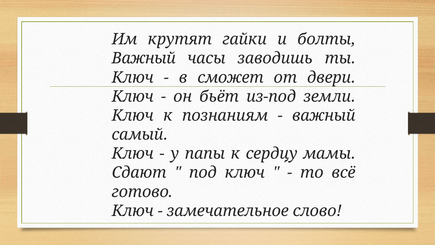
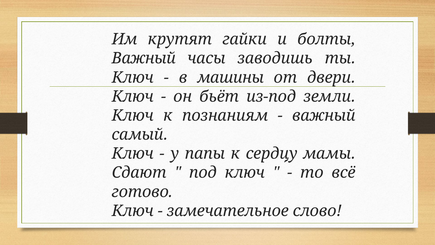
сможет: сможет -> машины (231, 77)
